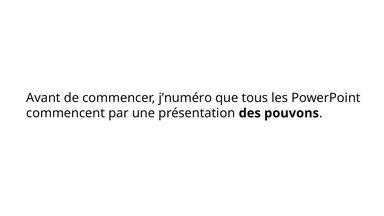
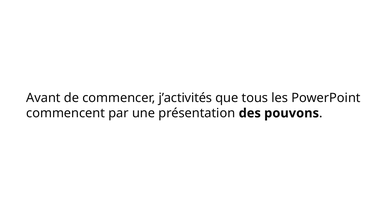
j’numéro: j’numéro -> j’activités (185, 98)
